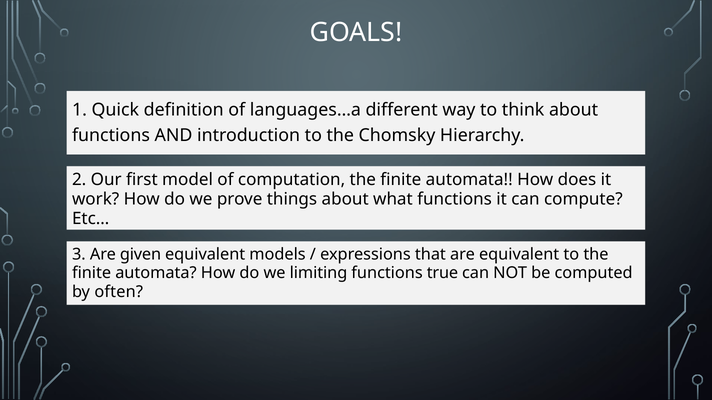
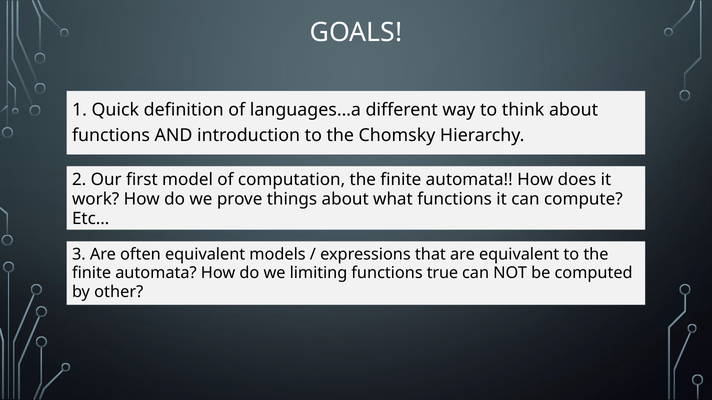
given: given -> often (140, 254)
often: often -> other (119, 292)
